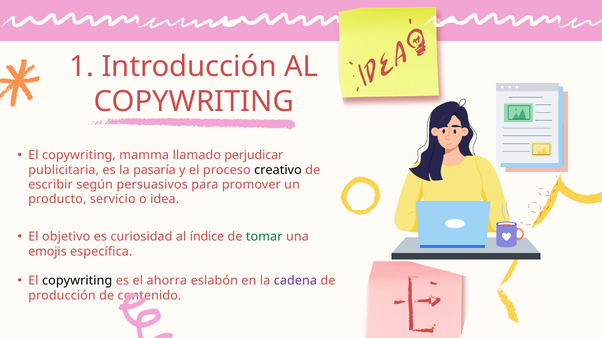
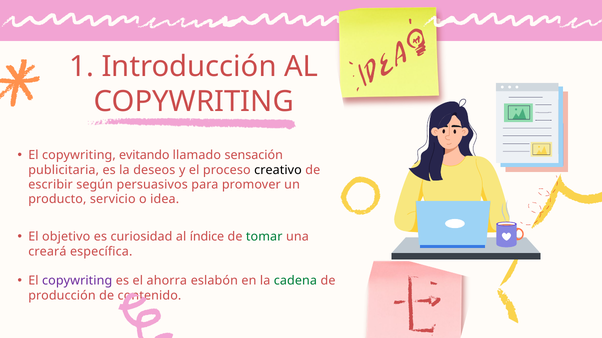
mamma: mamma -> evitando (144, 156)
perjudicar: perjudicar -> sensación (254, 156)
pasaría: pasaría -> deseos (154, 170)
emojis: emojis -> creará (47, 252)
copywriting colour: black -> purple (77, 281)
cadena colour: purple -> green (295, 281)
